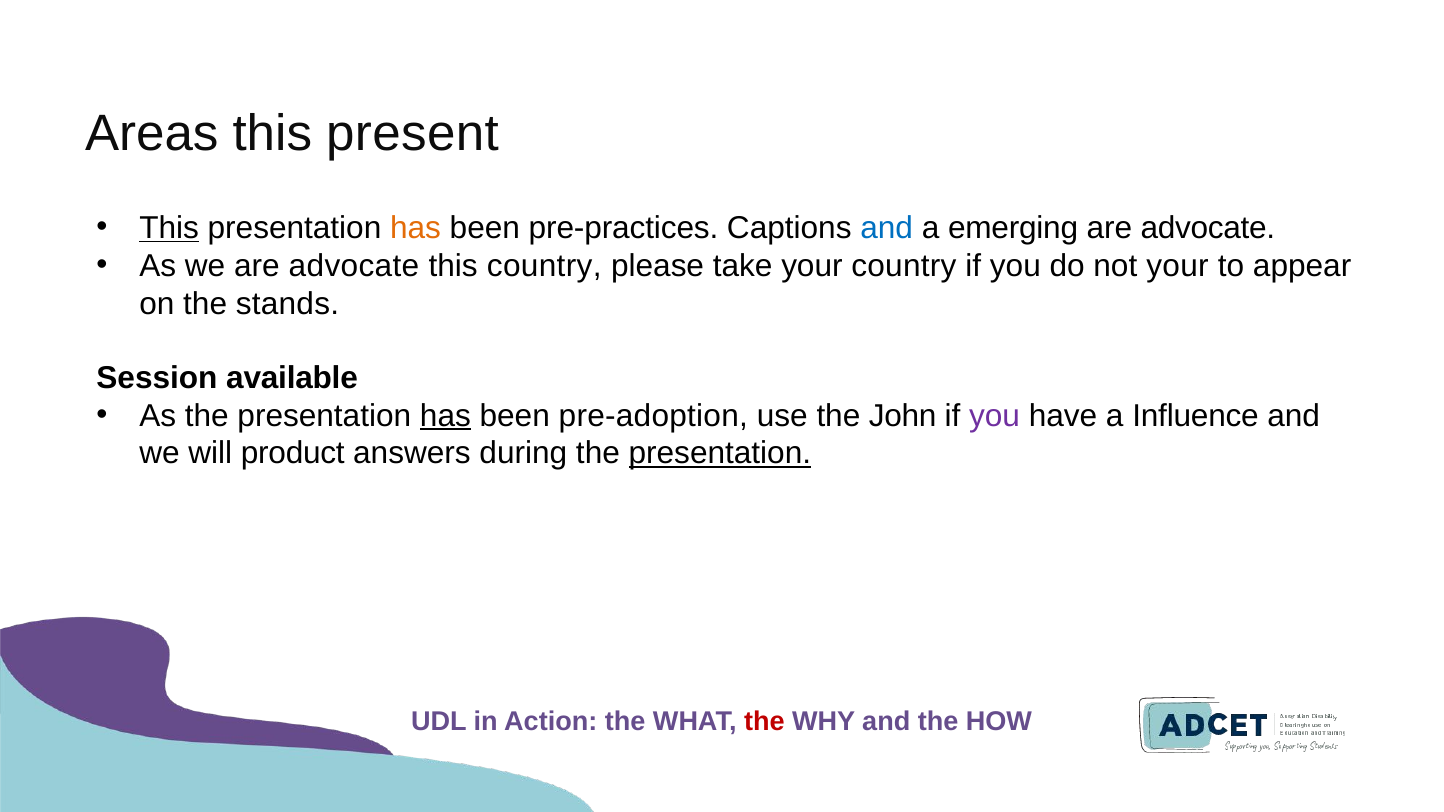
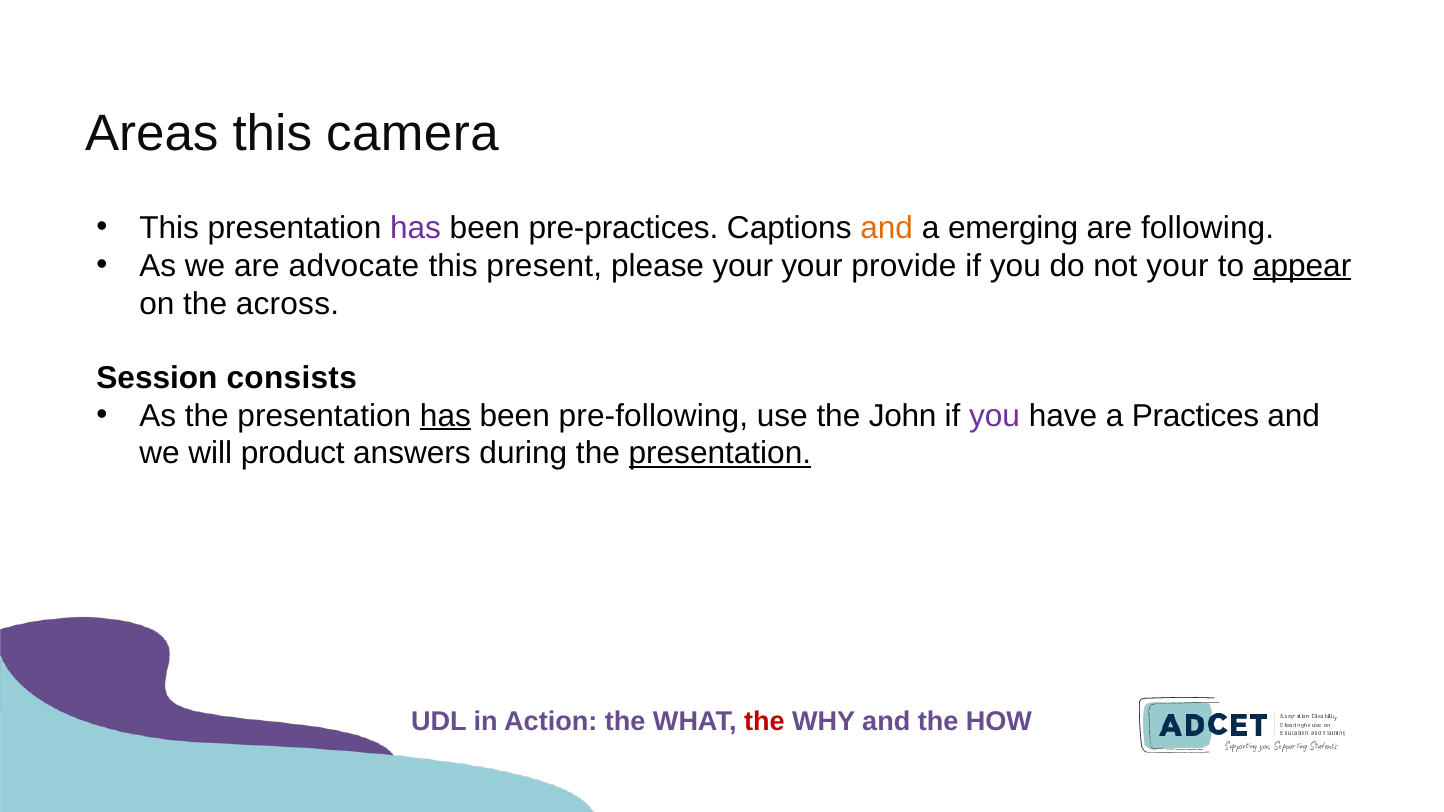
present: present -> camera (412, 134)
This underline: present -> none (169, 228)
has colour: orange -> purple (416, 228)
and colour: blue -> orange (887, 228)
advocate: advocate -> following (1208, 228)
this country: country -> present (544, 266)
please take: take -> your (743, 266)
your country: country -> provide (904, 266)
appear underline: none -> present (1302, 266)
stands: stands -> across (287, 304)
available: available -> consists (292, 378)
pre-adoption: pre-adoption -> pre-following (653, 416)
Influence: Influence -> Practices (1196, 416)
